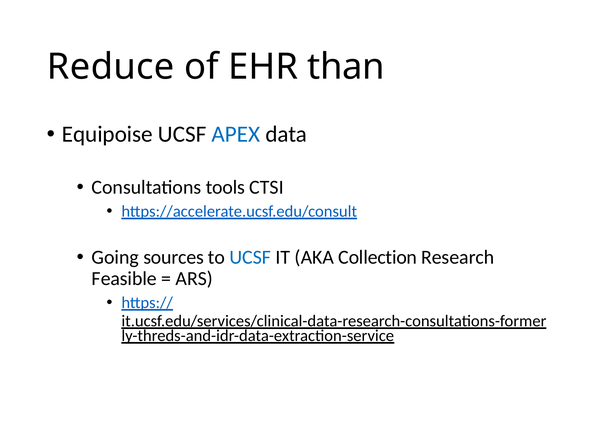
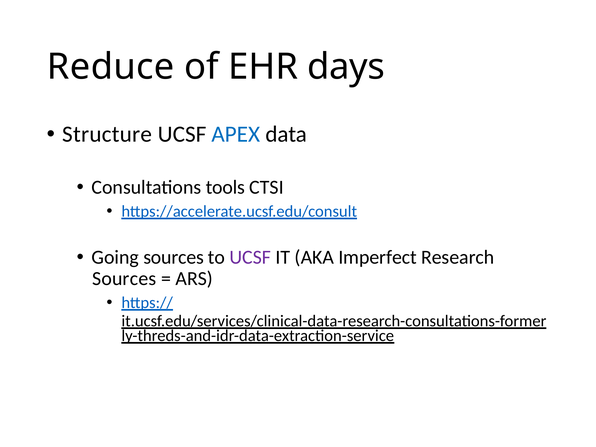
than: than -> days (346, 67)
Equipoise: Equipoise -> Structure (107, 134)
UCSF colour: blue -> purple (250, 257)
Collection: Collection -> Imperfect (378, 257)
Feasible: Feasible -> Sources (124, 279)
